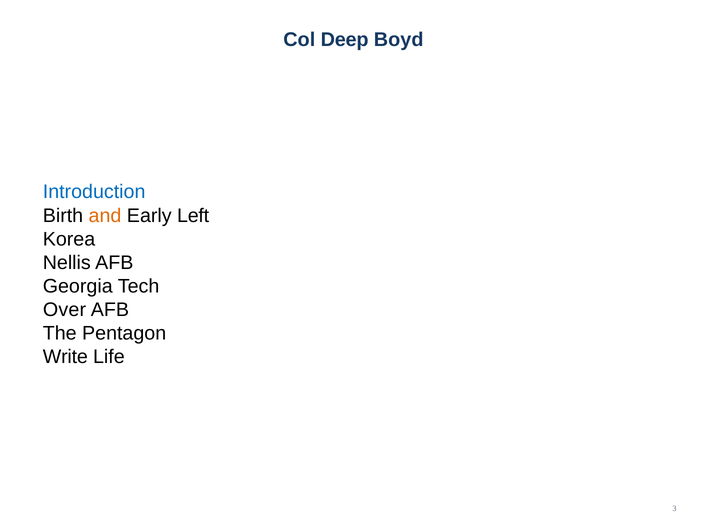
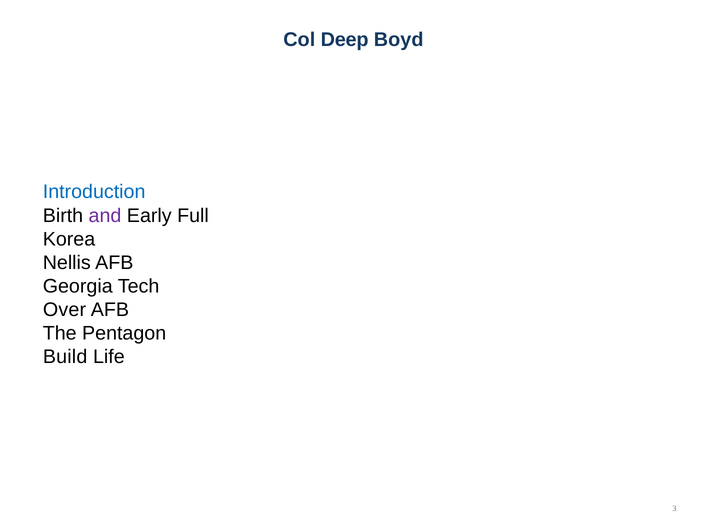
and colour: orange -> purple (105, 216)
Left: Left -> Full (193, 216)
Write: Write -> Build (65, 357)
